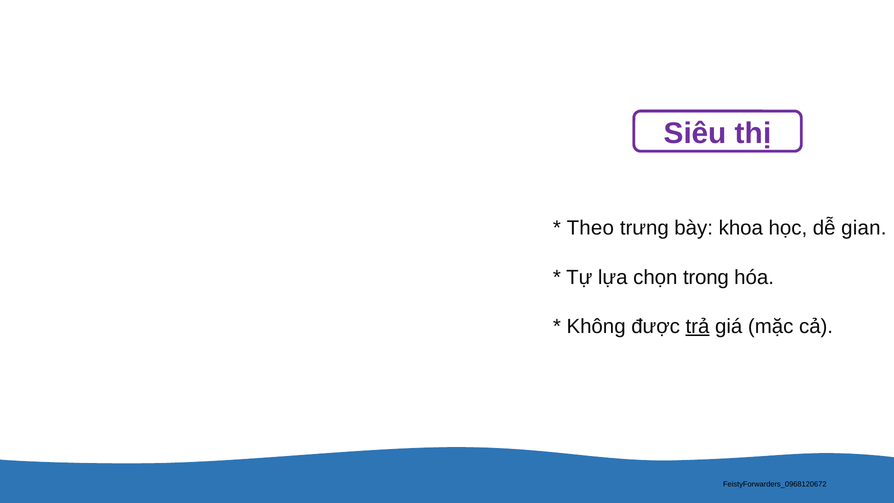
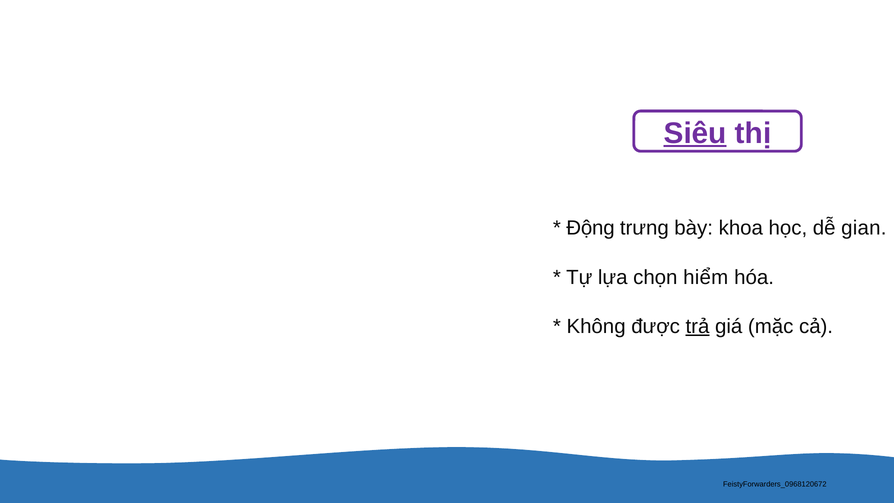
Siêu underline: none -> present (695, 133)
Theo: Theo -> Động (591, 228)
trong: trong -> hiểm (706, 277)
